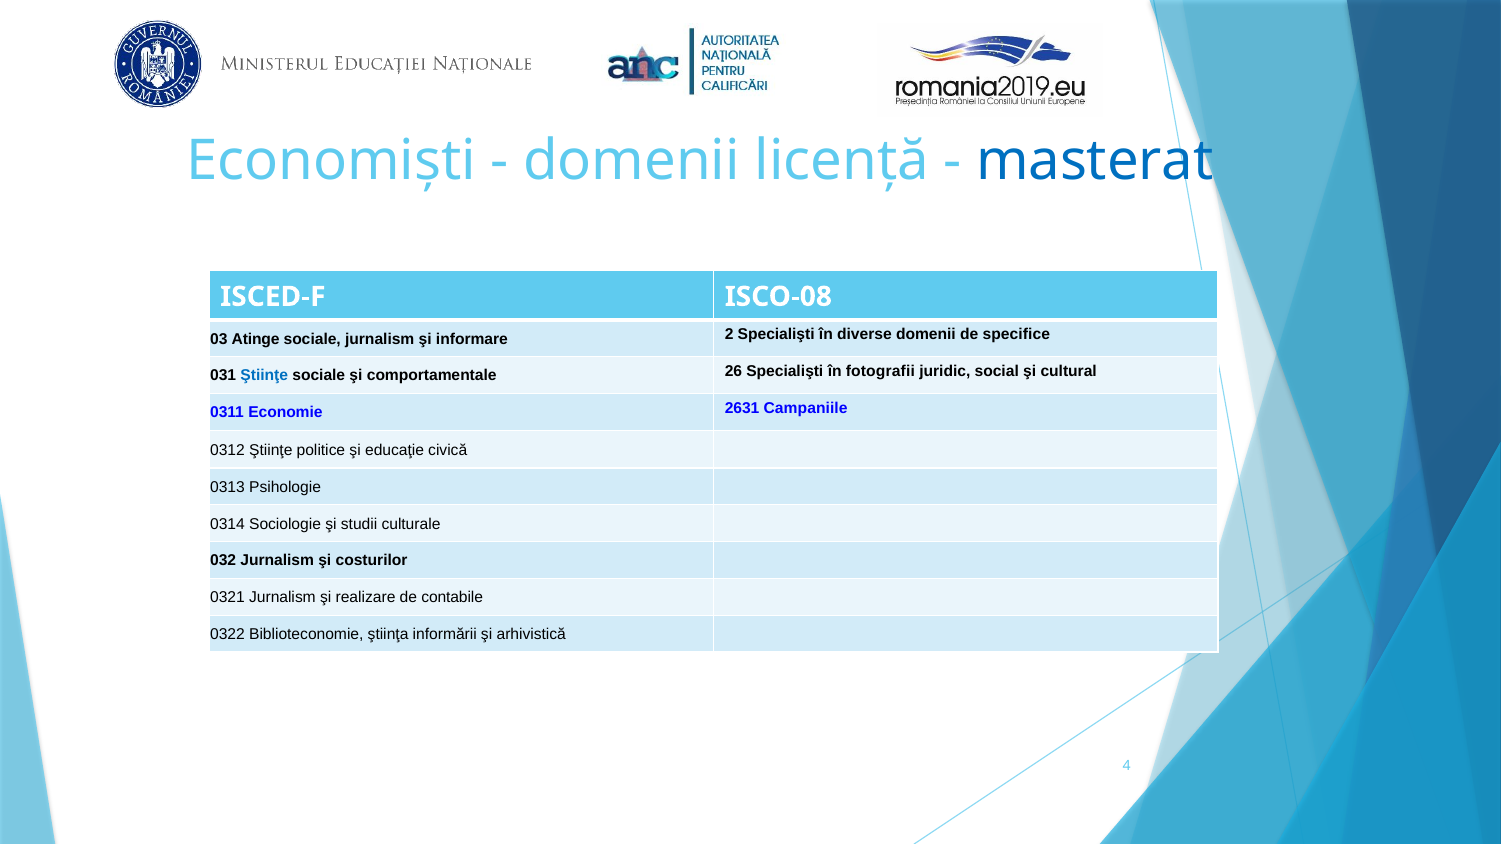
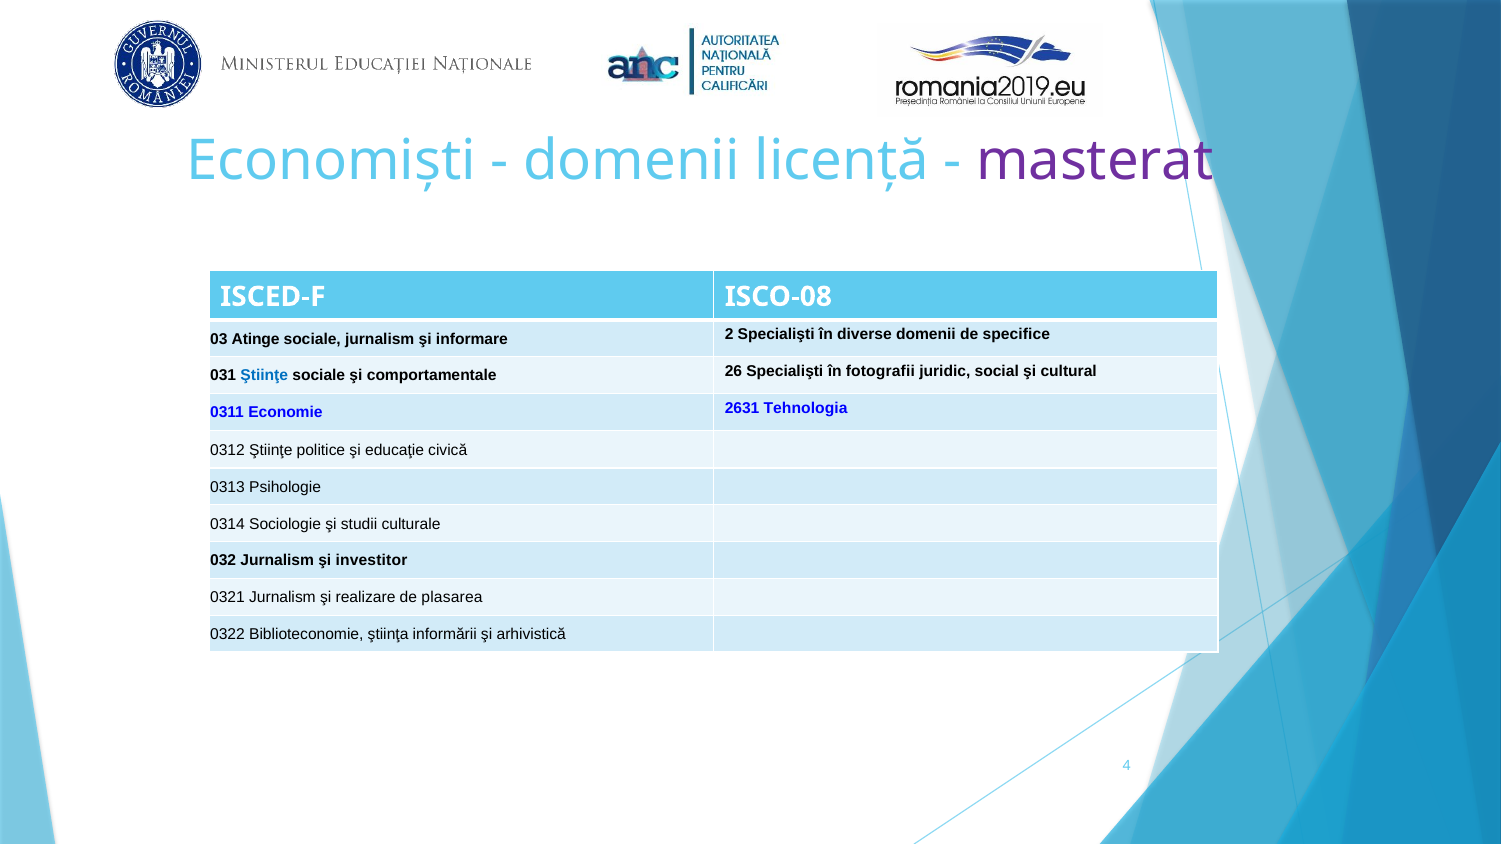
masterat colour: blue -> purple (1095, 161)
Campaniile: Campaniile -> Tehnologia (806, 408)
costurilor: costurilor -> investitor (371, 561)
contabile: contabile -> plasarea (452, 598)
